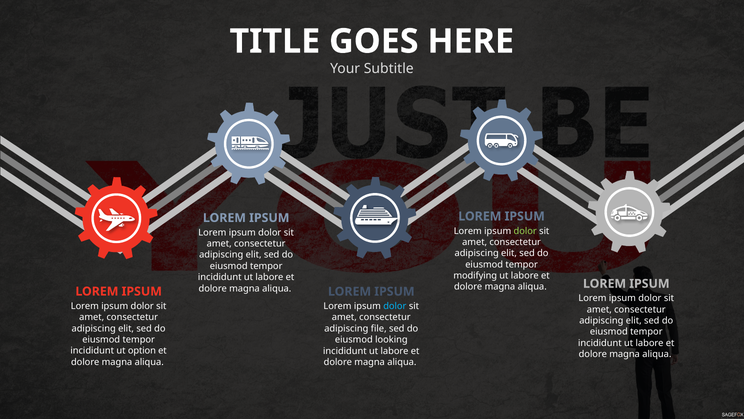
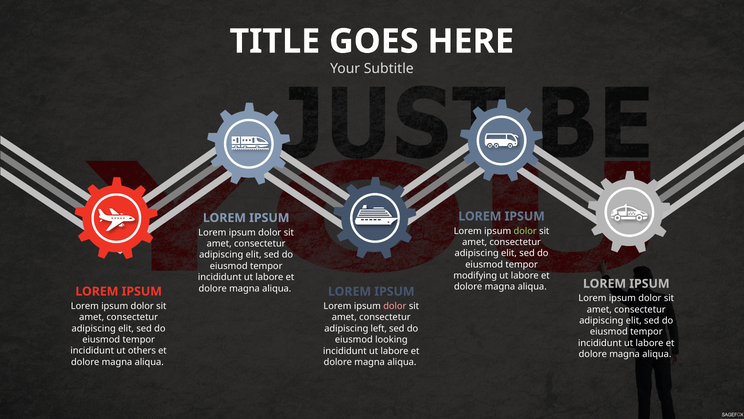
dolor colour: light blue -> pink (395, 306)
file: file -> left (379, 328)
option: option -> others (142, 350)
